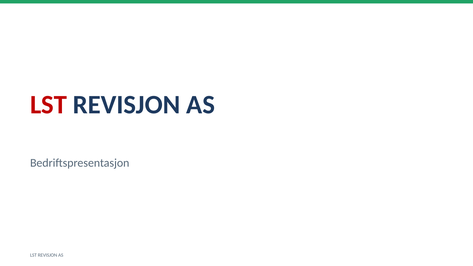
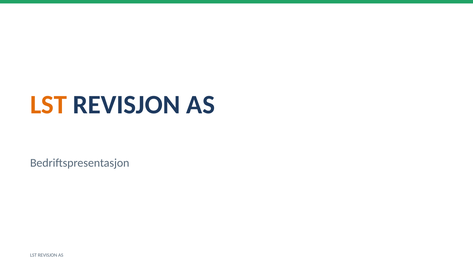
LST colour: red -> orange (48, 105)
